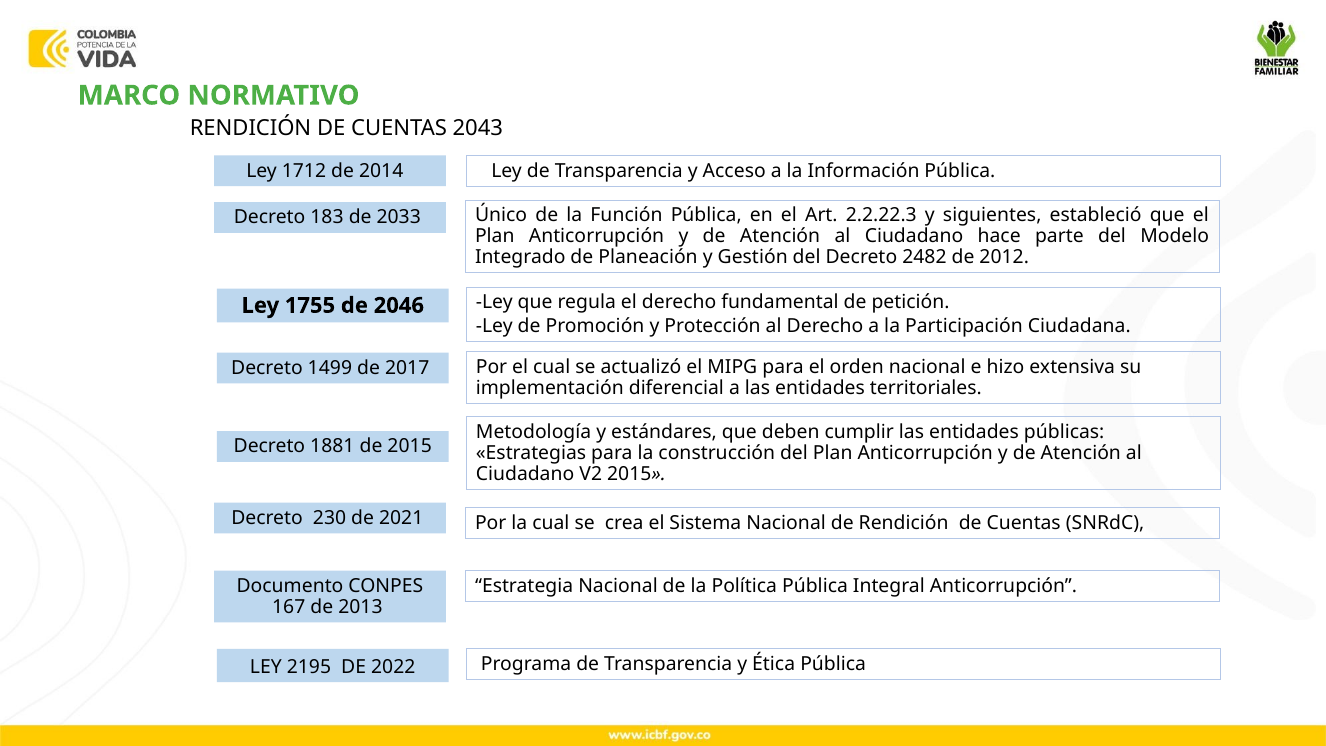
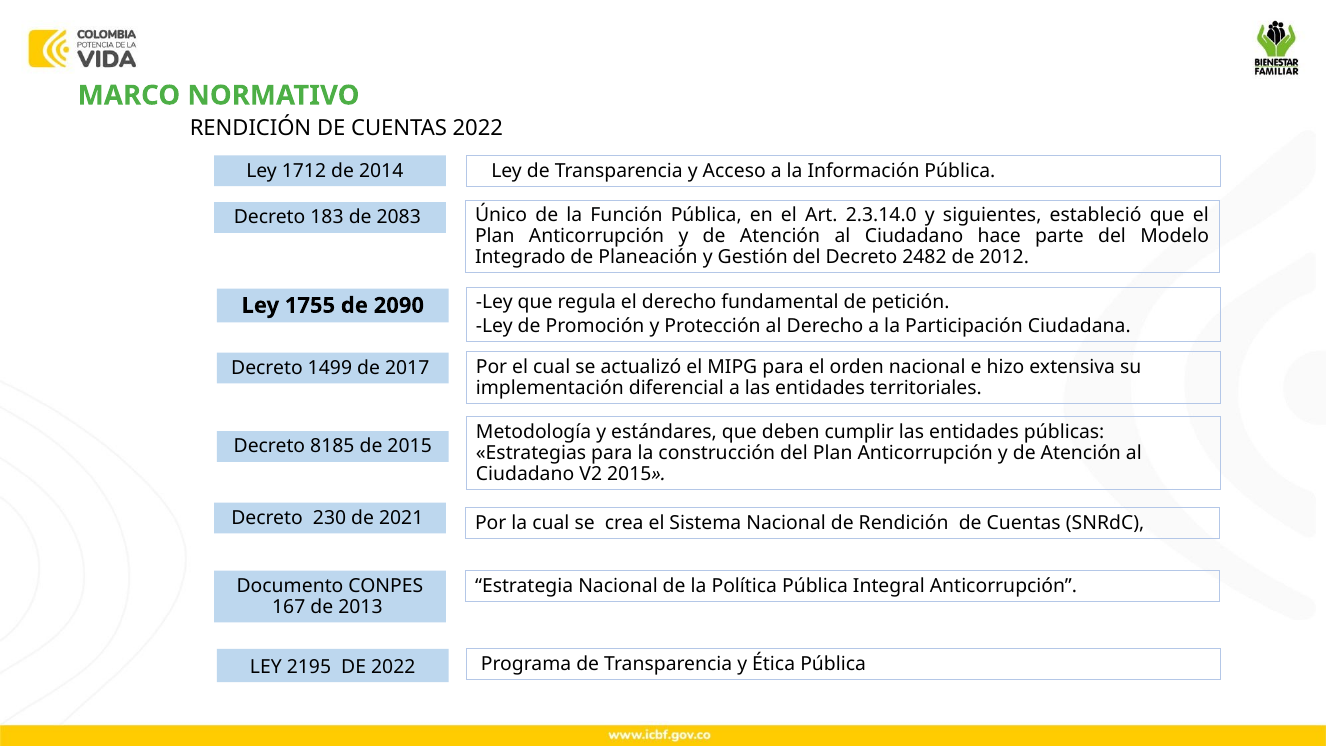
CUENTAS 2043: 2043 -> 2022 (478, 128)
2033: 2033 -> 2083 (399, 217)
2.2.22.3: 2.2.22.3 -> 2.3.14.0 (881, 215)
2046: 2046 -> 2090 (399, 305)
1881: 1881 -> 8185 (332, 446)
